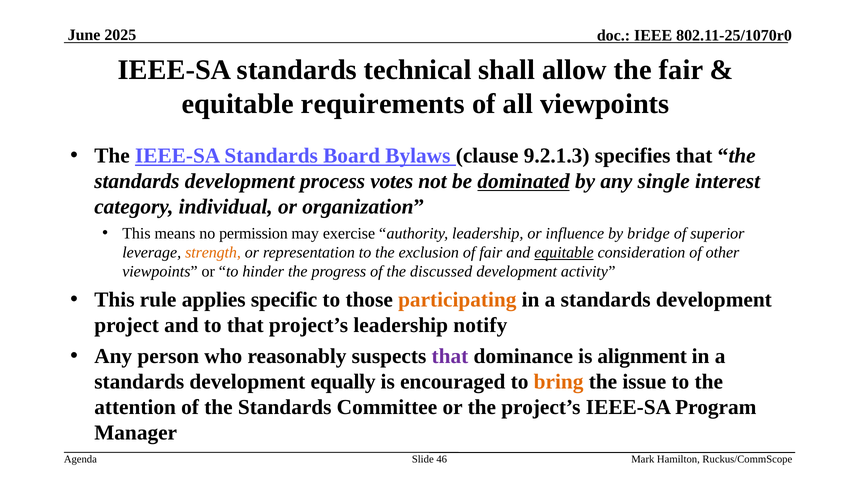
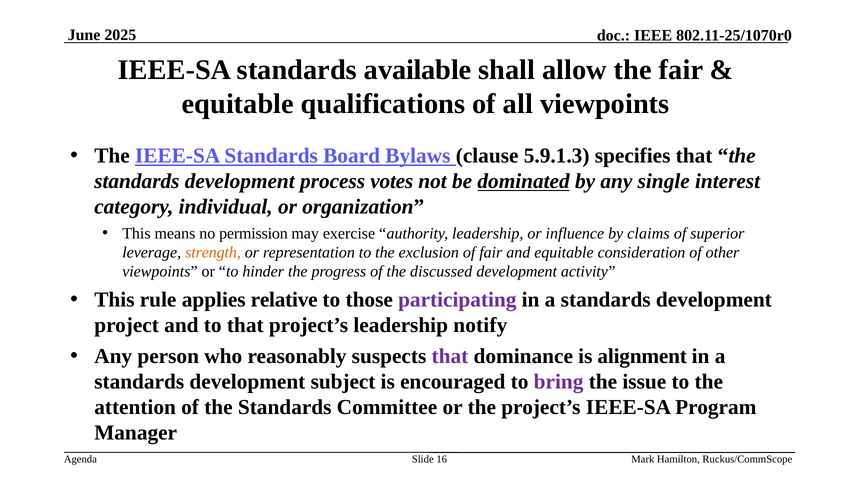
technical: technical -> available (418, 70)
requirements: requirements -> qualifications (383, 104)
9.2.1.3: 9.2.1.3 -> 5.9.1.3 (557, 156)
bridge: bridge -> claims (648, 233)
equitable underline: present -> none (564, 253)
specific: specific -> relative (284, 300)
participating colour: orange -> purple (457, 300)
equally: equally -> subject (343, 382)
bring colour: orange -> purple (559, 382)
46: 46 -> 16 (442, 460)
